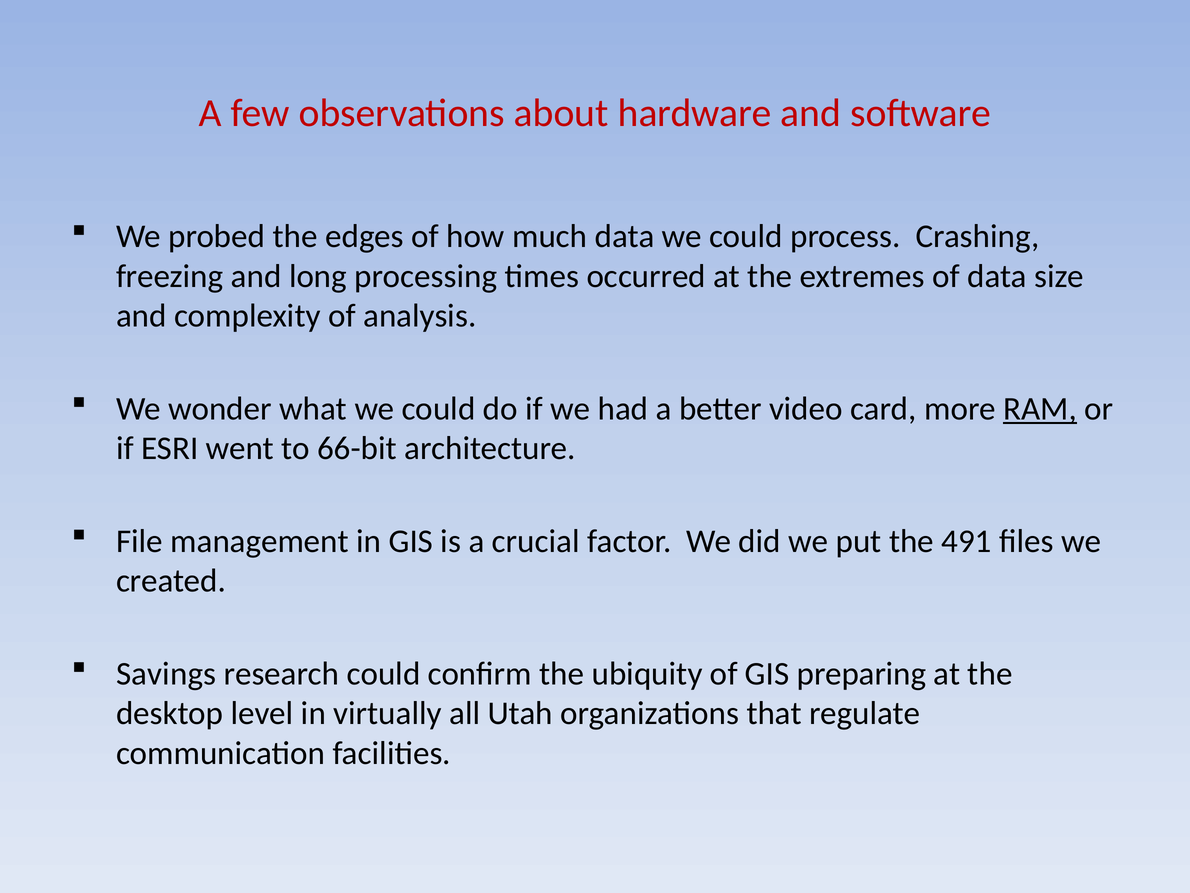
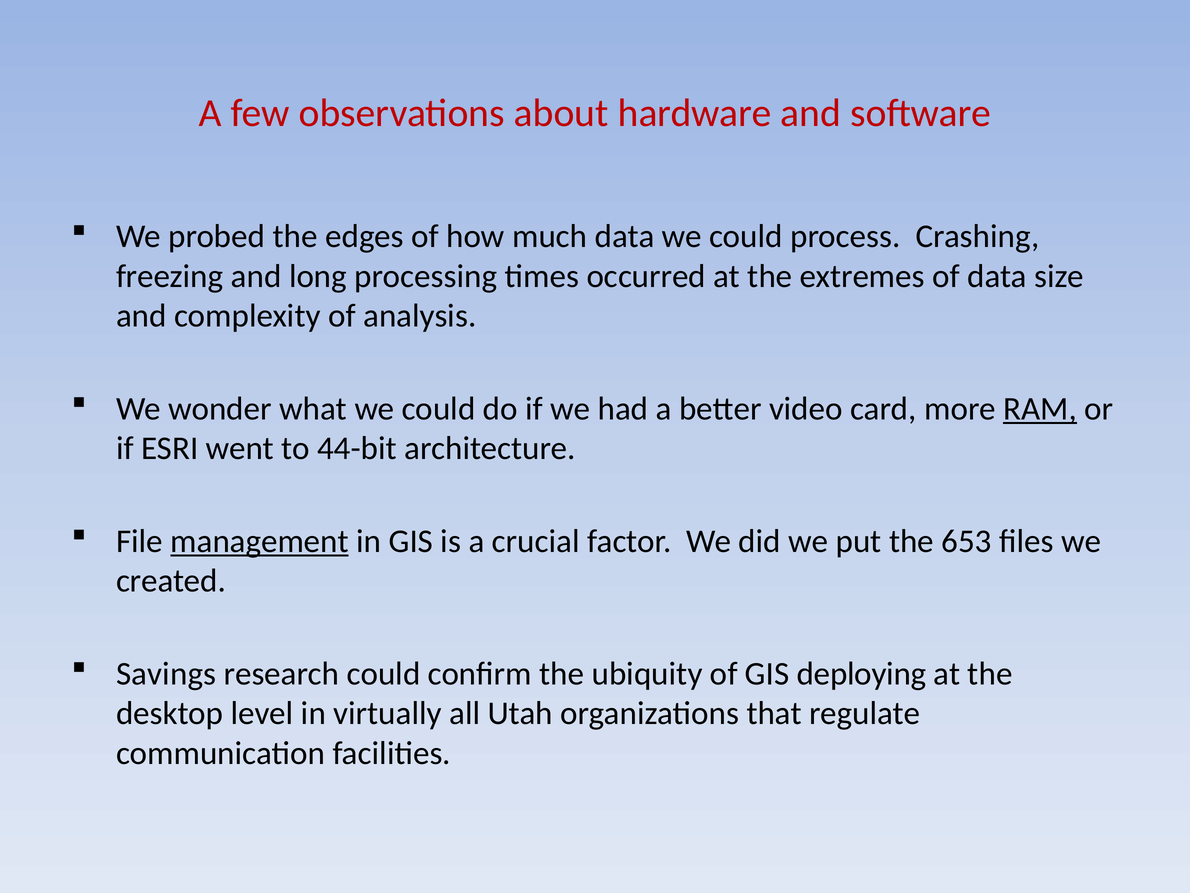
66-bit: 66-bit -> 44-bit (357, 448)
management underline: none -> present (260, 541)
491: 491 -> 653 (966, 541)
preparing: preparing -> deploying (862, 673)
